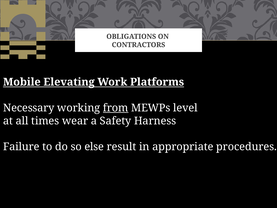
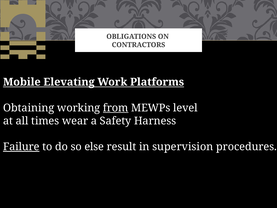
Necessary: Necessary -> Obtaining (29, 108)
Failure underline: none -> present (21, 147)
appropriate: appropriate -> supervision (183, 147)
